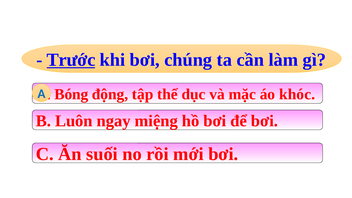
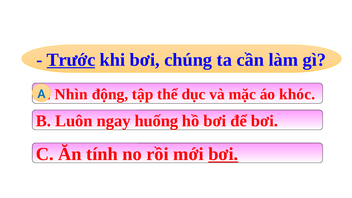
Bóng: Bóng -> Nhìn (71, 94)
miệng: miệng -> huống (156, 121)
suối: suối -> tính (102, 154)
bơi underline: none -> present (223, 154)
